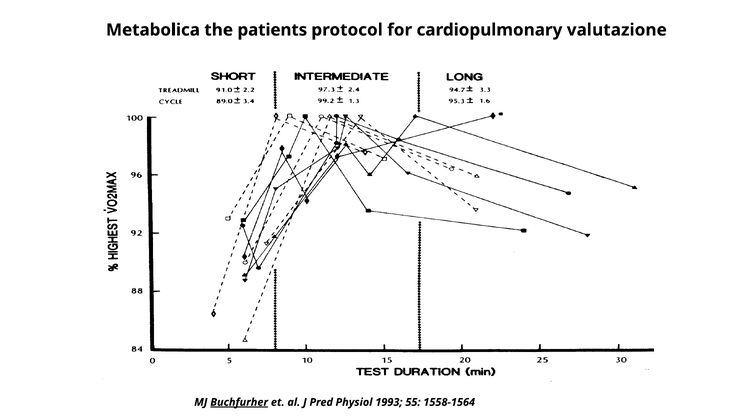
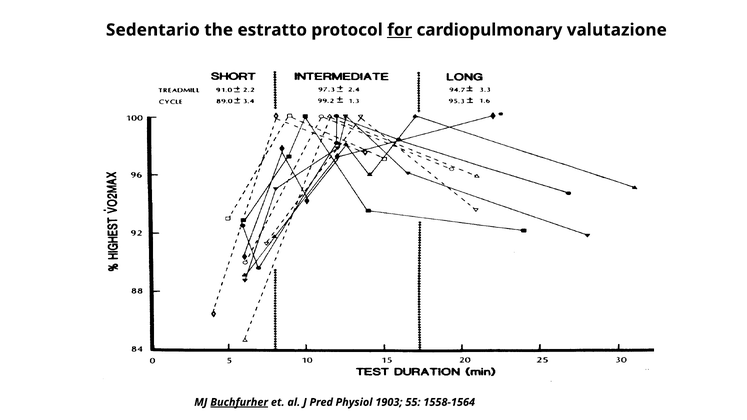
Metabolica: Metabolica -> Sedentario (153, 30)
patients: patients -> estratto (272, 30)
for underline: none -> present (400, 30)
1993: 1993 -> 1903 (389, 402)
